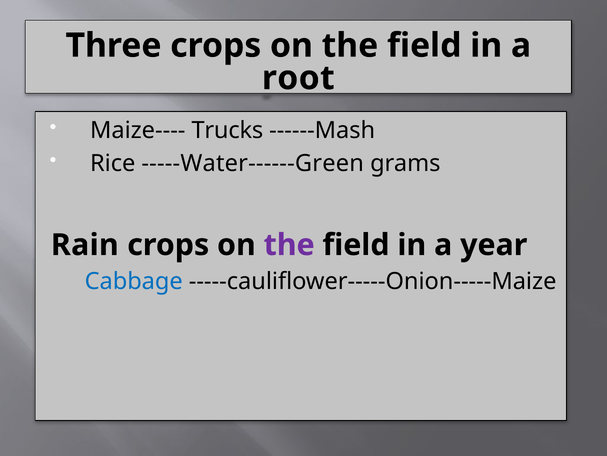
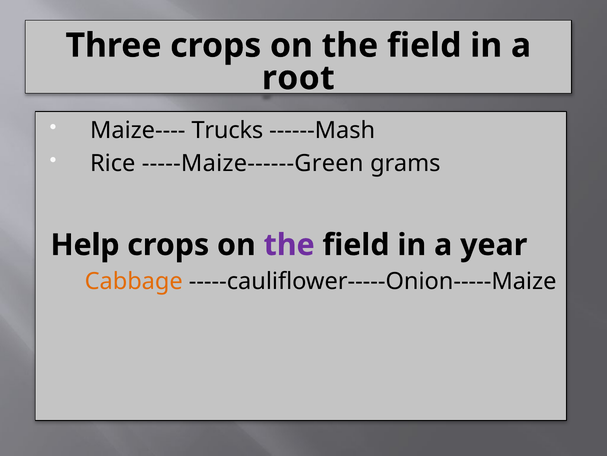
-----Water------Green: -----Water------Green -> -----Maize------Green (253, 163)
Rain: Rain -> Help (85, 245)
Cabbage colour: blue -> orange (134, 281)
